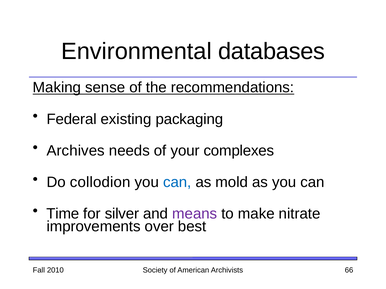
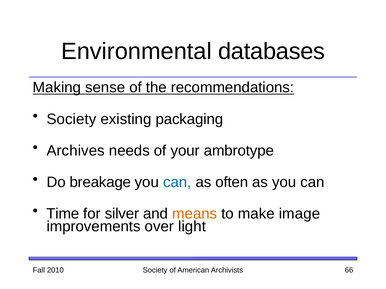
Federal: Federal -> Society (71, 119)
complexes: complexes -> ambrotype (239, 151)
collodion: collodion -> breakage (100, 183)
mold: mold -> often (232, 183)
means colour: purple -> orange (195, 214)
nitrate: nitrate -> image (299, 214)
best: best -> light (192, 227)
